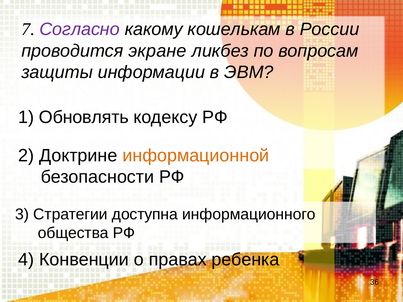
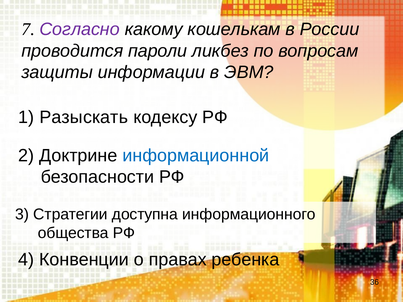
экране: экране -> пароли (158, 51)
Обновлять: Обновлять -> Разыскать (84, 118)
информационной colour: orange -> blue (196, 156)
